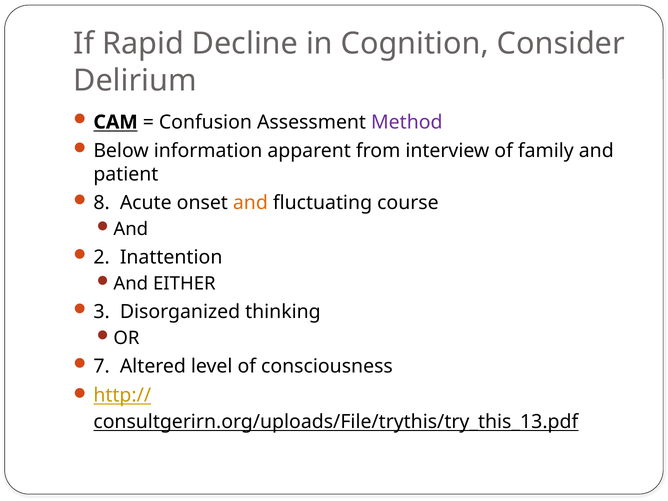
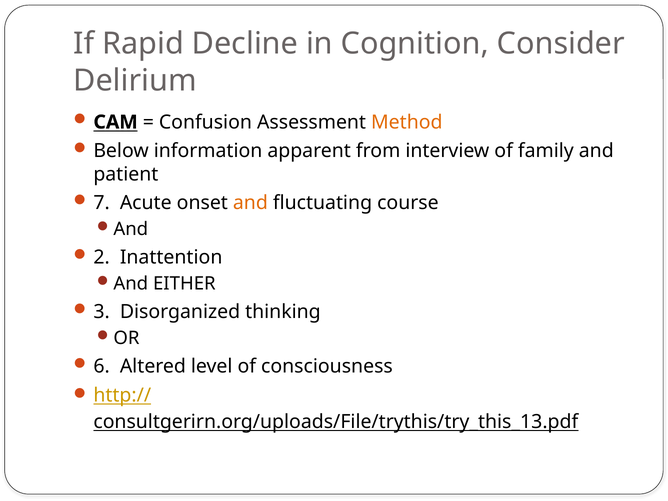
Method colour: purple -> orange (407, 122)
8: 8 -> 7 (102, 203)
7: 7 -> 6 (102, 367)
